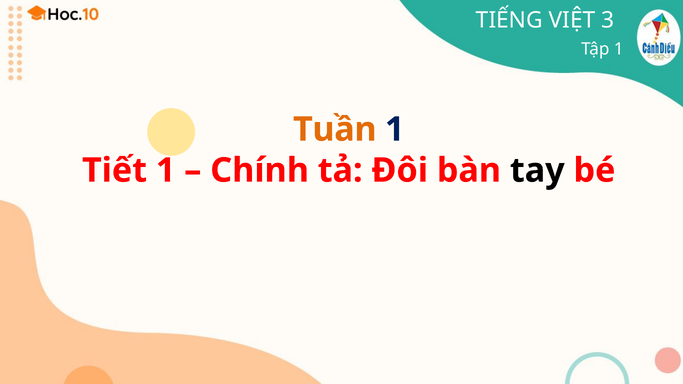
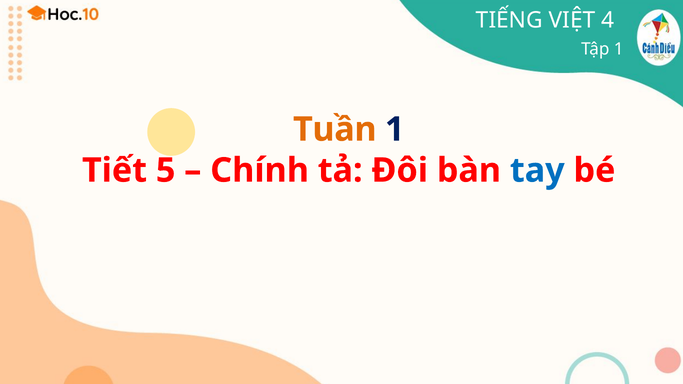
3: 3 -> 4 (608, 20)
Tiết 1: 1 -> 5 (166, 171)
tay colour: black -> blue (537, 171)
